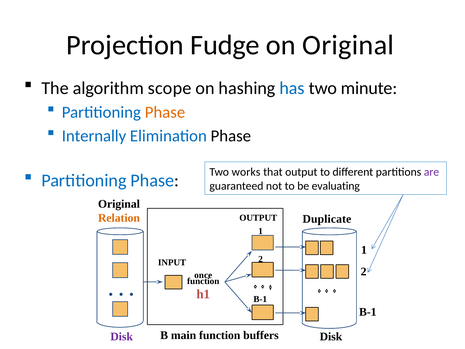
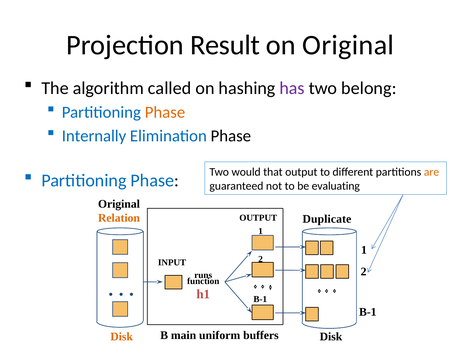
Fudge: Fudge -> Result (225, 45)
scope: scope -> called (170, 88)
has colour: blue -> purple (292, 88)
minute: minute -> belong (369, 88)
works: works -> would (246, 172)
are colour: purple -> orange (431, 172)
once: once -> runs (203, 275)
main function: function -> uniform (220, 335)
Disk colour: purple -> orange (122, 336)
